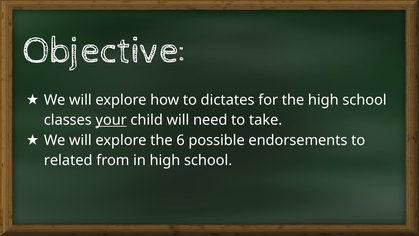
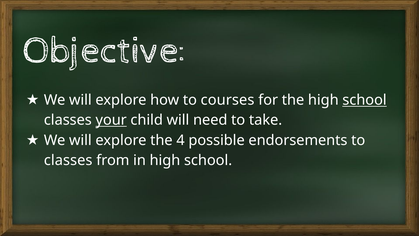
dictates: dictates -> courses (228, 100)
school underline: none -> present (365, 100)
6: 6 -> 4 (181, 140)
related: related -> classes (68, 160)
